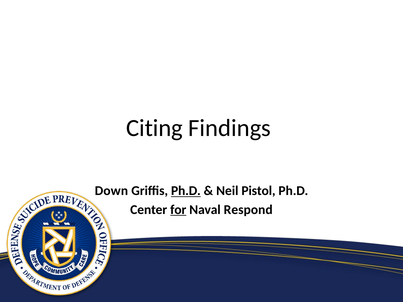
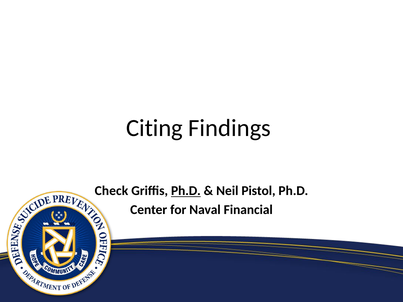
Down: Down -> Check (111, 191)
for underline: present -> none (178, 210)
Respond: Respond -> Financial (248, 210)
